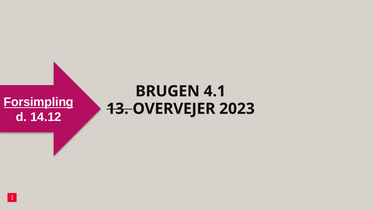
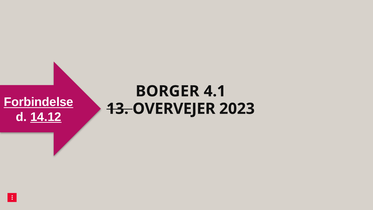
BRUGEN: BRUGEN -> BORGER (167, 91)
Forsimpling: Forsimpling -> Forbindelse (39, 102)
14.12 underline: none -> present (46, 117)
